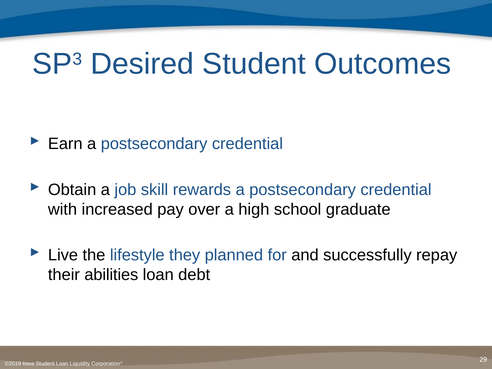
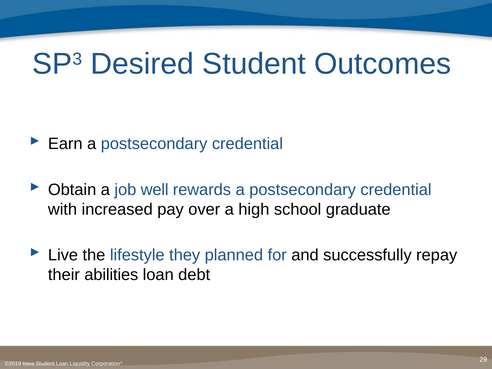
skill: skill -> well (155, 190)
